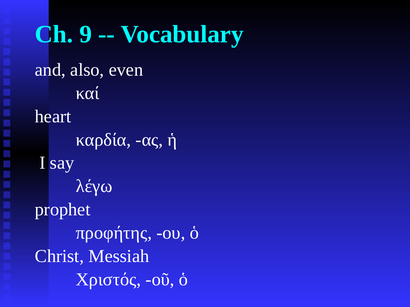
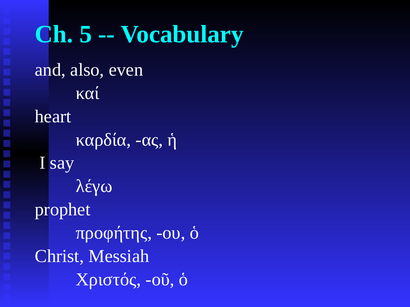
9: 9 -> 5 (86, 34)
